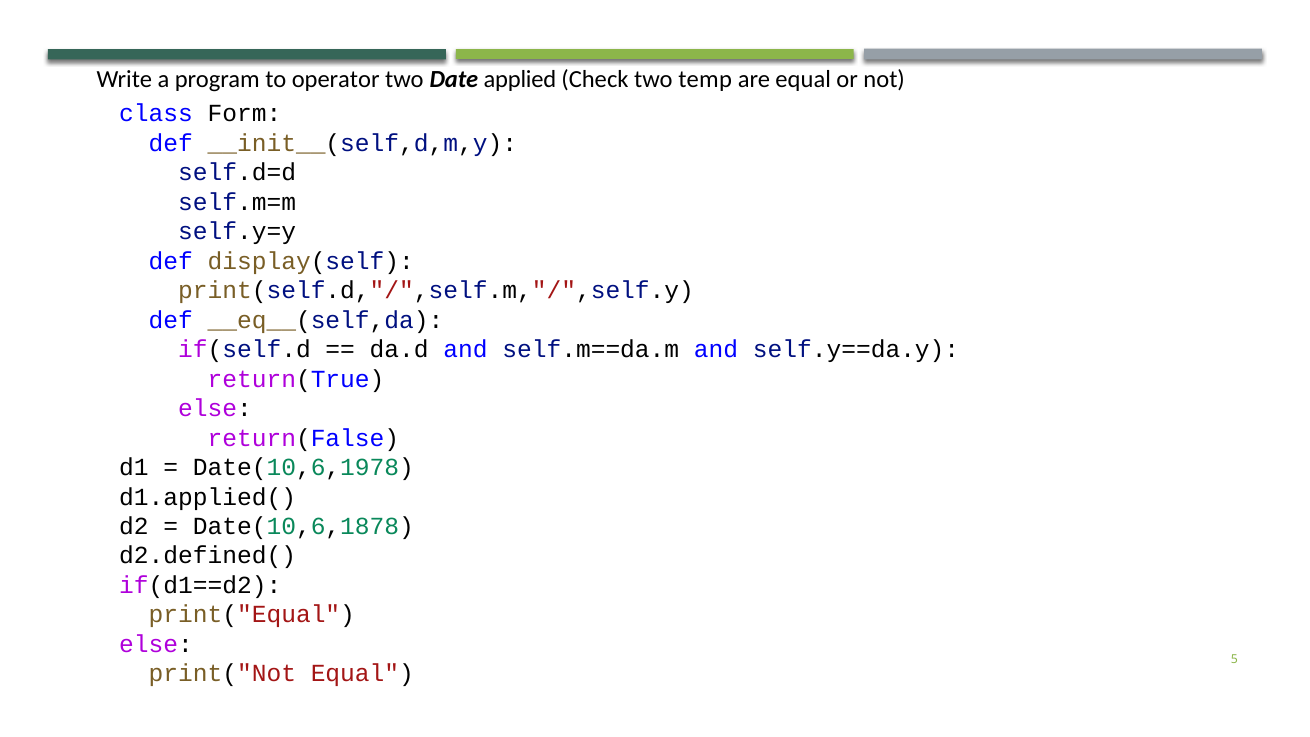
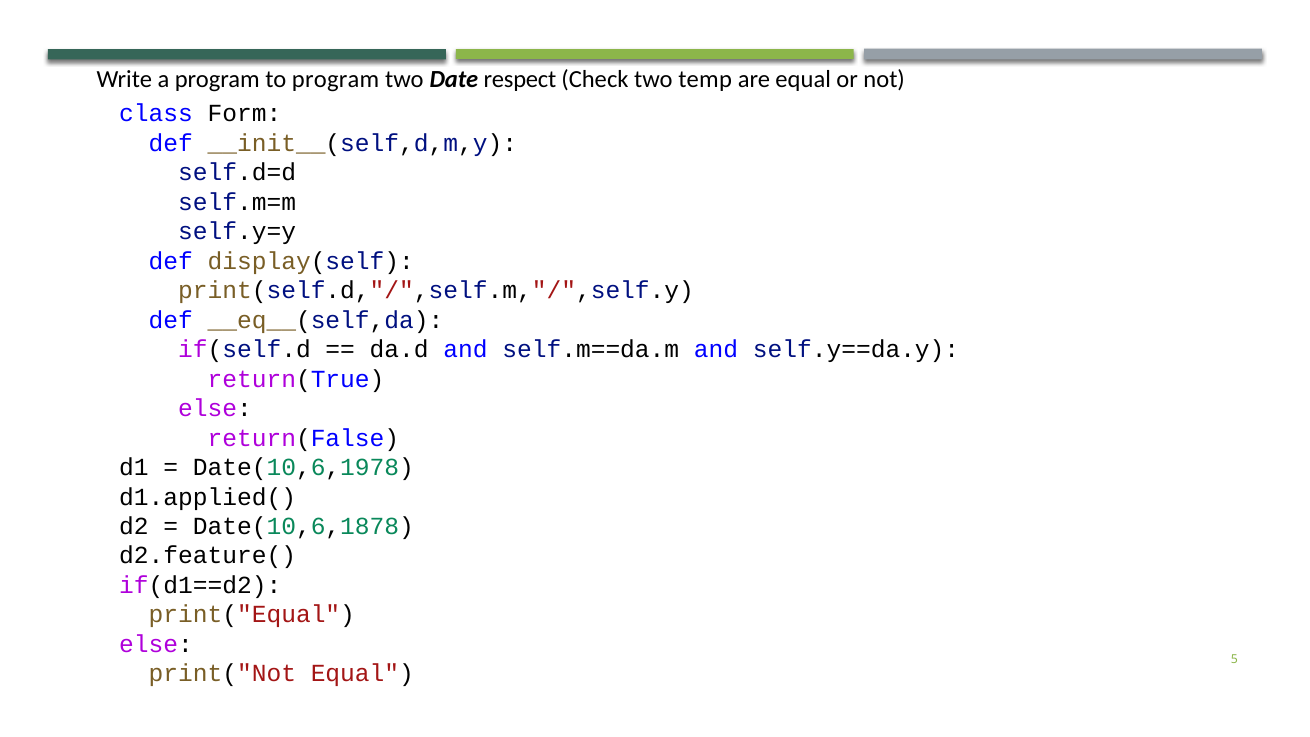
to operator: operator -> program (336, 79)
applied: applied -> respect (520, 79)
d2.defined(: d2.defined( -> d2.feature( (208, 556)
